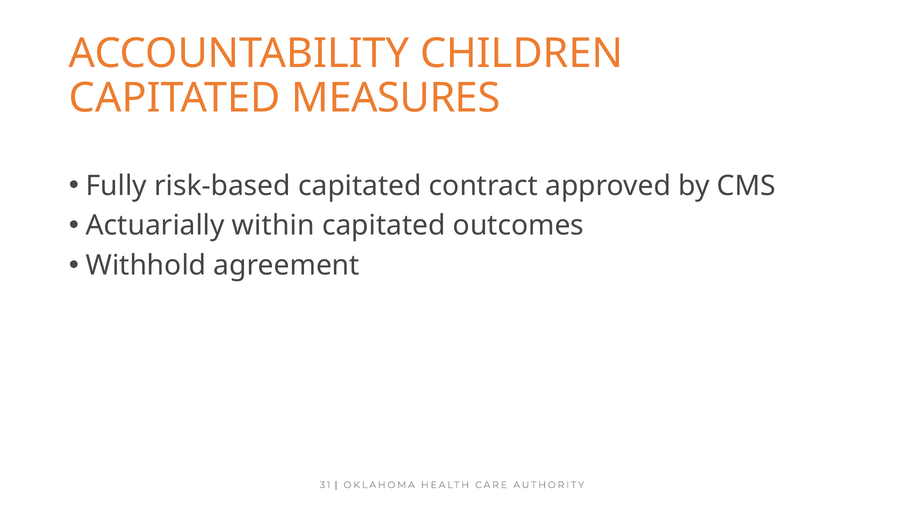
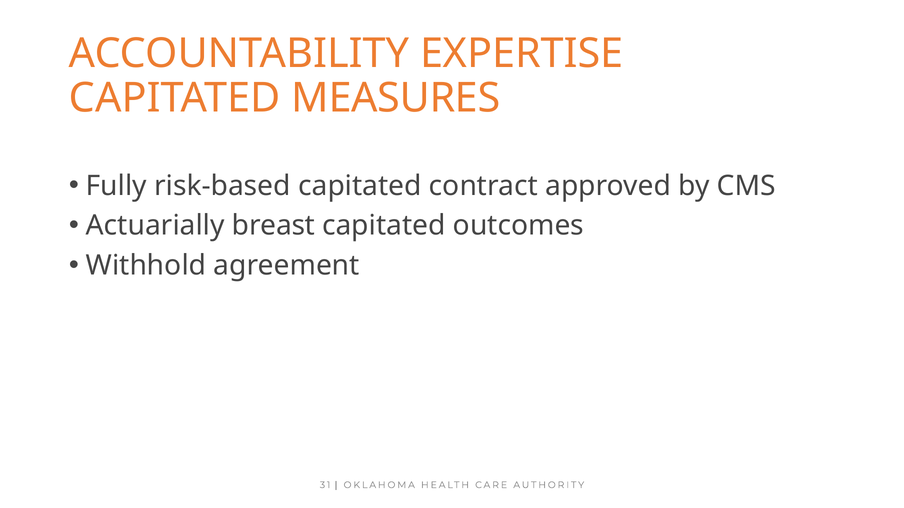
CHILDREN: CHILDREN -> EXPERTISE (522, 54)
within: within -> breast (273, 226)
